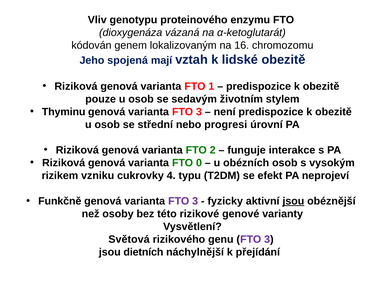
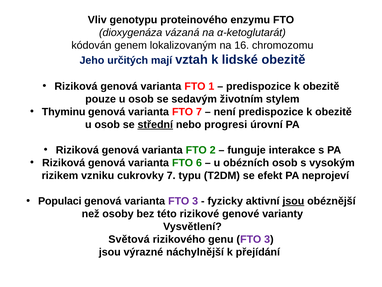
spojená: spojená -> určitých (128, 60)
3: 3 -> 7 (199, 112)
střední underline: none -> present (155, 124)
0: 0 -> 6 (199, 163)
cukrovky 4: 4 -> 7 (171, 175)
Funkčně: Funkčně -> Populaci (60, 201)
dietních: dietních -> výrazné (143, 252)
